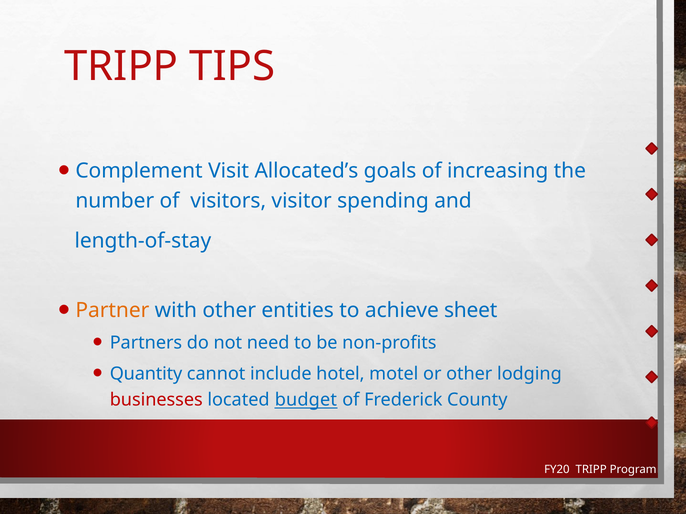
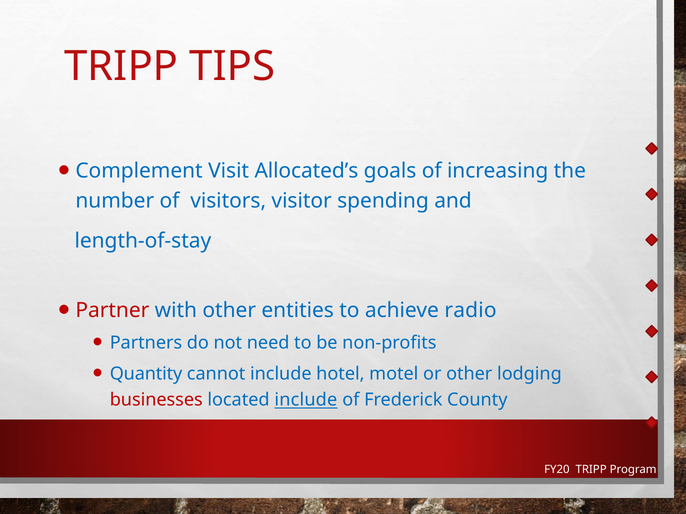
Partner colour: orange -> red (112, 311)
sheet: sheet -> radio (471, 311)
located budget: budget -> include (306, 400)
